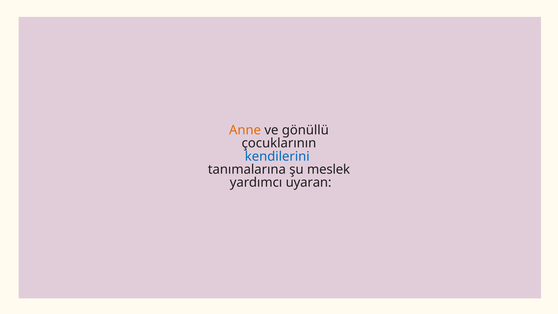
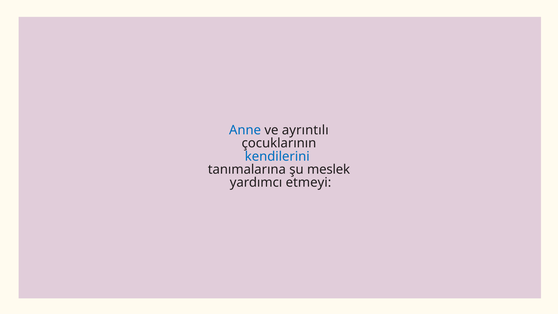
Anne colour: orange -> blue (245, 130)
gönüllü: gönüllü -> ayrıntılı (305, 130)
uyaran: uyaran -> etmeyi (308, 183)
